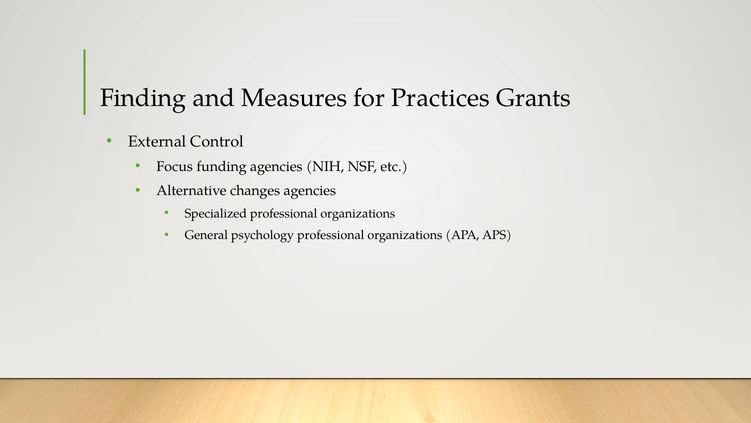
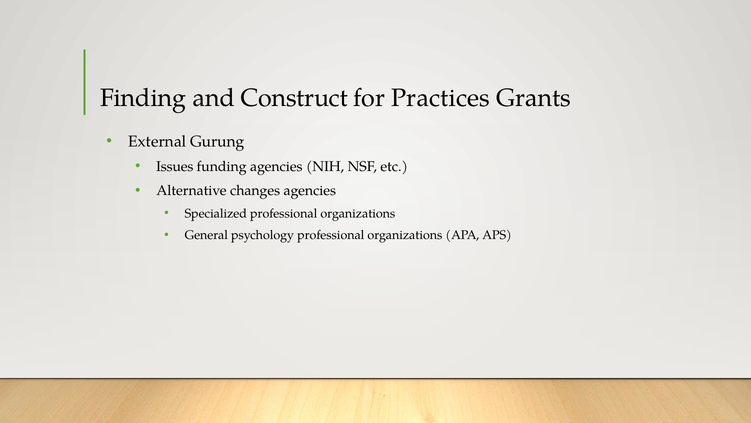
Measures: Measures -> Construct (294, 98)
Control: Control -> Gurung (217, 141)
Focus: Focus -> Issues (175, 166)
